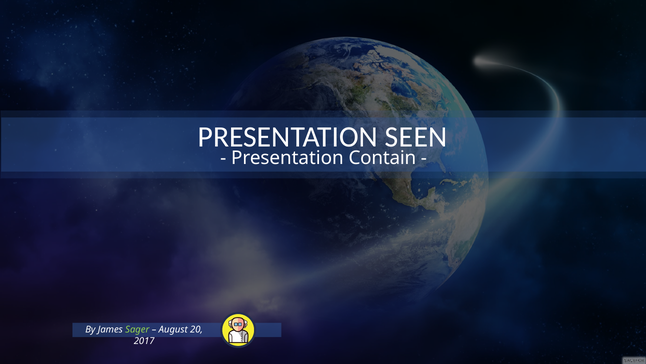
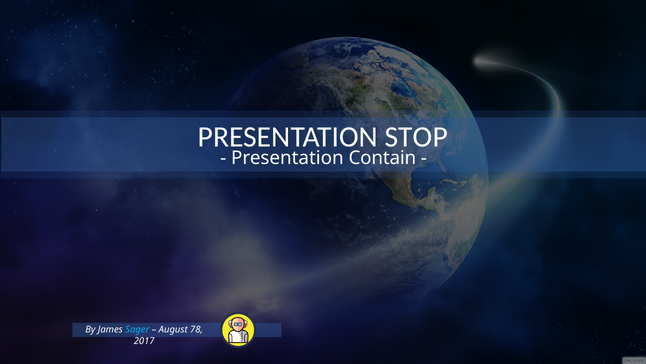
SEEN: SEEN -> STOP (416, 137)
Sager colour: light green -> light blue (137, 329)
20: 20 -> 78 (196, 329)
